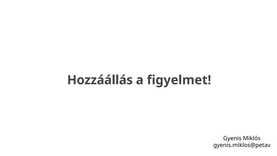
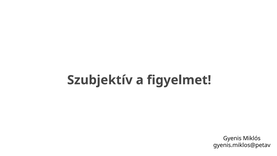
Hozzáállás: Hozzáállás -> Szubjektív (100, 80)
